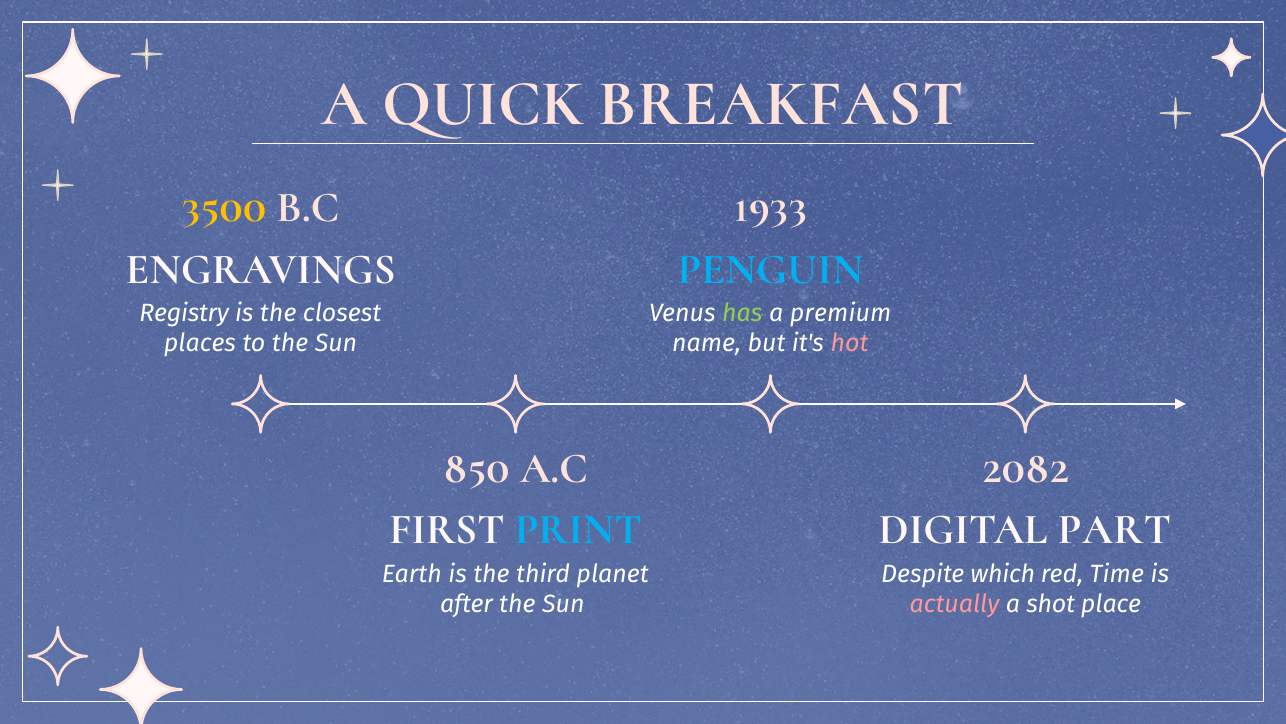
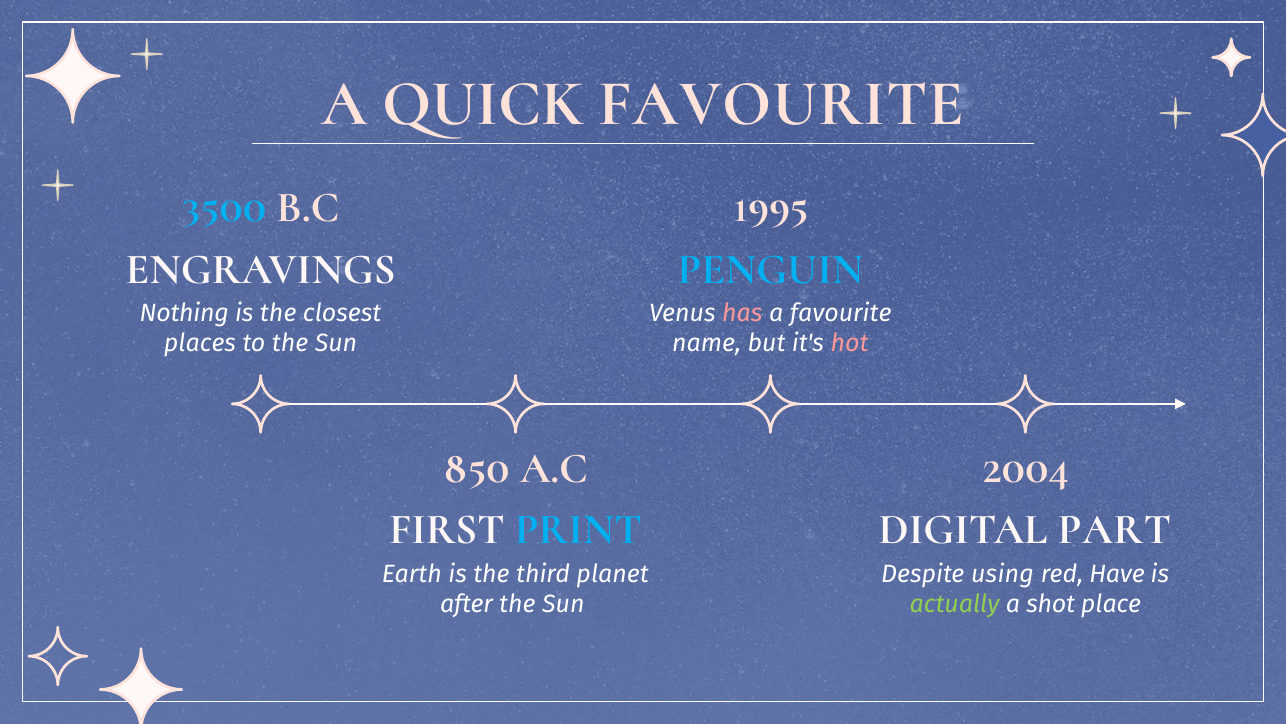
QUICK BREAKFAST: BREAKFAST -> FAVOURITE (781, 103)
3500 colour: yellow -> light blue (224, 207)
1933: 1933 -> 1995 (771, 207)
Registry: Registry -> Nothing (184, 313)
has colour: light green -> pink (742, 313)
a premium: premium -> favourite (841, 313)
2082: 2082 -> 2004 (1026, 468)
which: which -> using (1003, 573)
Time: Time -> Have (1117, 573)
actually colour: pink -> light green (955, 603)
